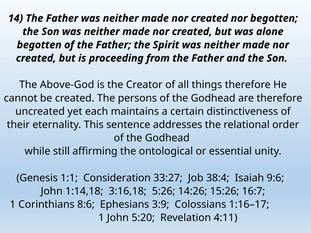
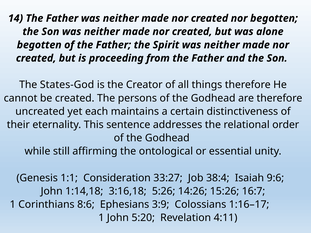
Above-God: Above-God -> States-God (67, 85)
